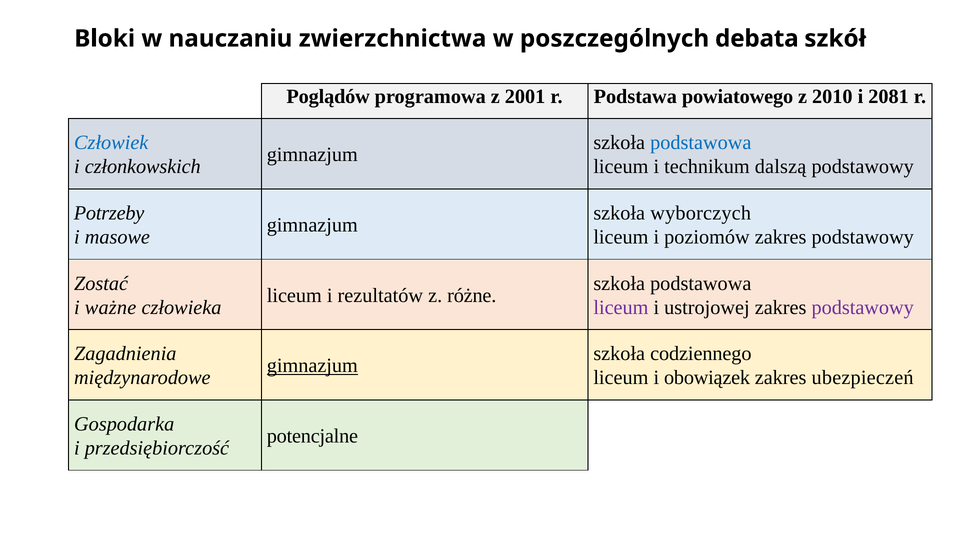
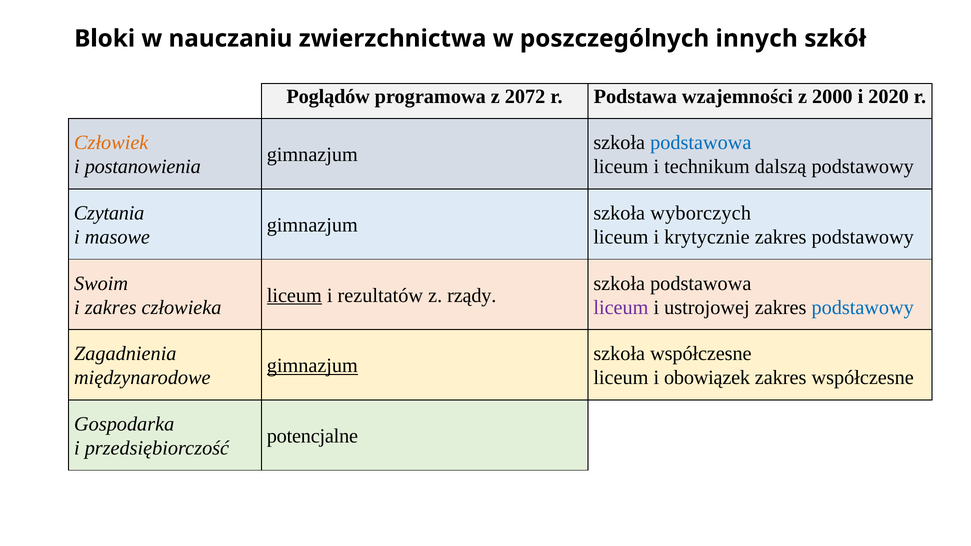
debata: debata -> innych (757, 39)
2001: 2001 -> 2072 (525, 96)
powiatowego: powiatowego -> wzajemności (737, 96)
2010: 2010 -> 2000 (832, 96)
2081: 2081 -> 2020 (889, 96)
Człowiek colour: blue -> orange (111, 143)
członkowskich: członkowskich -> postanowienia (143, 167)
Potrzeby: Potrzeby -> Czytania (109, 213)
poziomów: poziomów -> krytycznie (707, 237)
Zostać: Zostać -> Swoim (101, 283)
liceum underline: none -> present (294, 295)
różne: różne -> rządy (472, 295)
i ważne: ważne -> zakres (111, 307)
podstawowy colour: purple -> blue (863, 307)
szkoła codziennego: codziennego -> współczesne (701, 354)
zakres ubezpieczeń: ubezpieczeń -> współczesne (863, 378)
